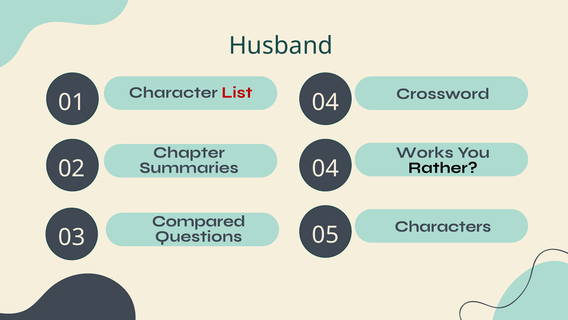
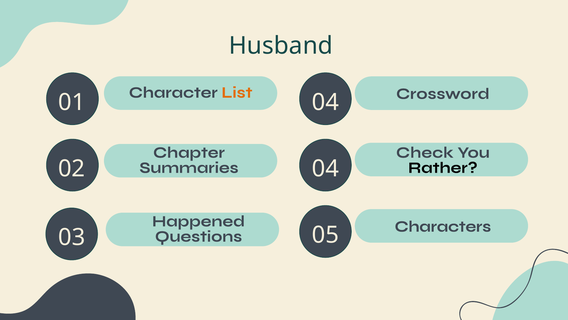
List colour: red -> orange (237, 92)
Works: Works -> Check (425, 152)
Compared: Compared -> Happened (199, 221)
